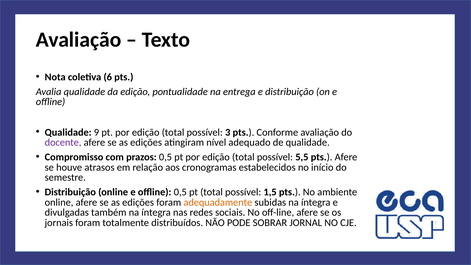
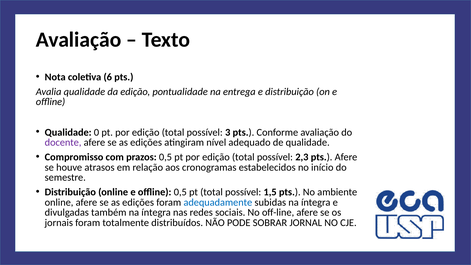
9: 9 -> 0 (97, 132)
5,5: 5,5 -> 2,3 (302, 157)
adequadamente colour: orange -> blue (218, 202)
